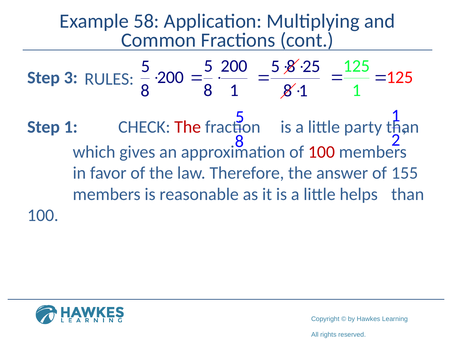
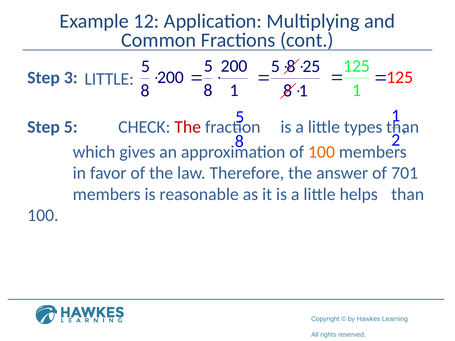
58: 58 -> 12 (146, 21)
RULES: RULES -> LITTLE (109, 79)
Step 1: 1 -> 5 (71, 127)
party: party -> types (363, 127)
100 colour: red -> orange (321, 152)
155: 155 -> 701 (405, 173)
